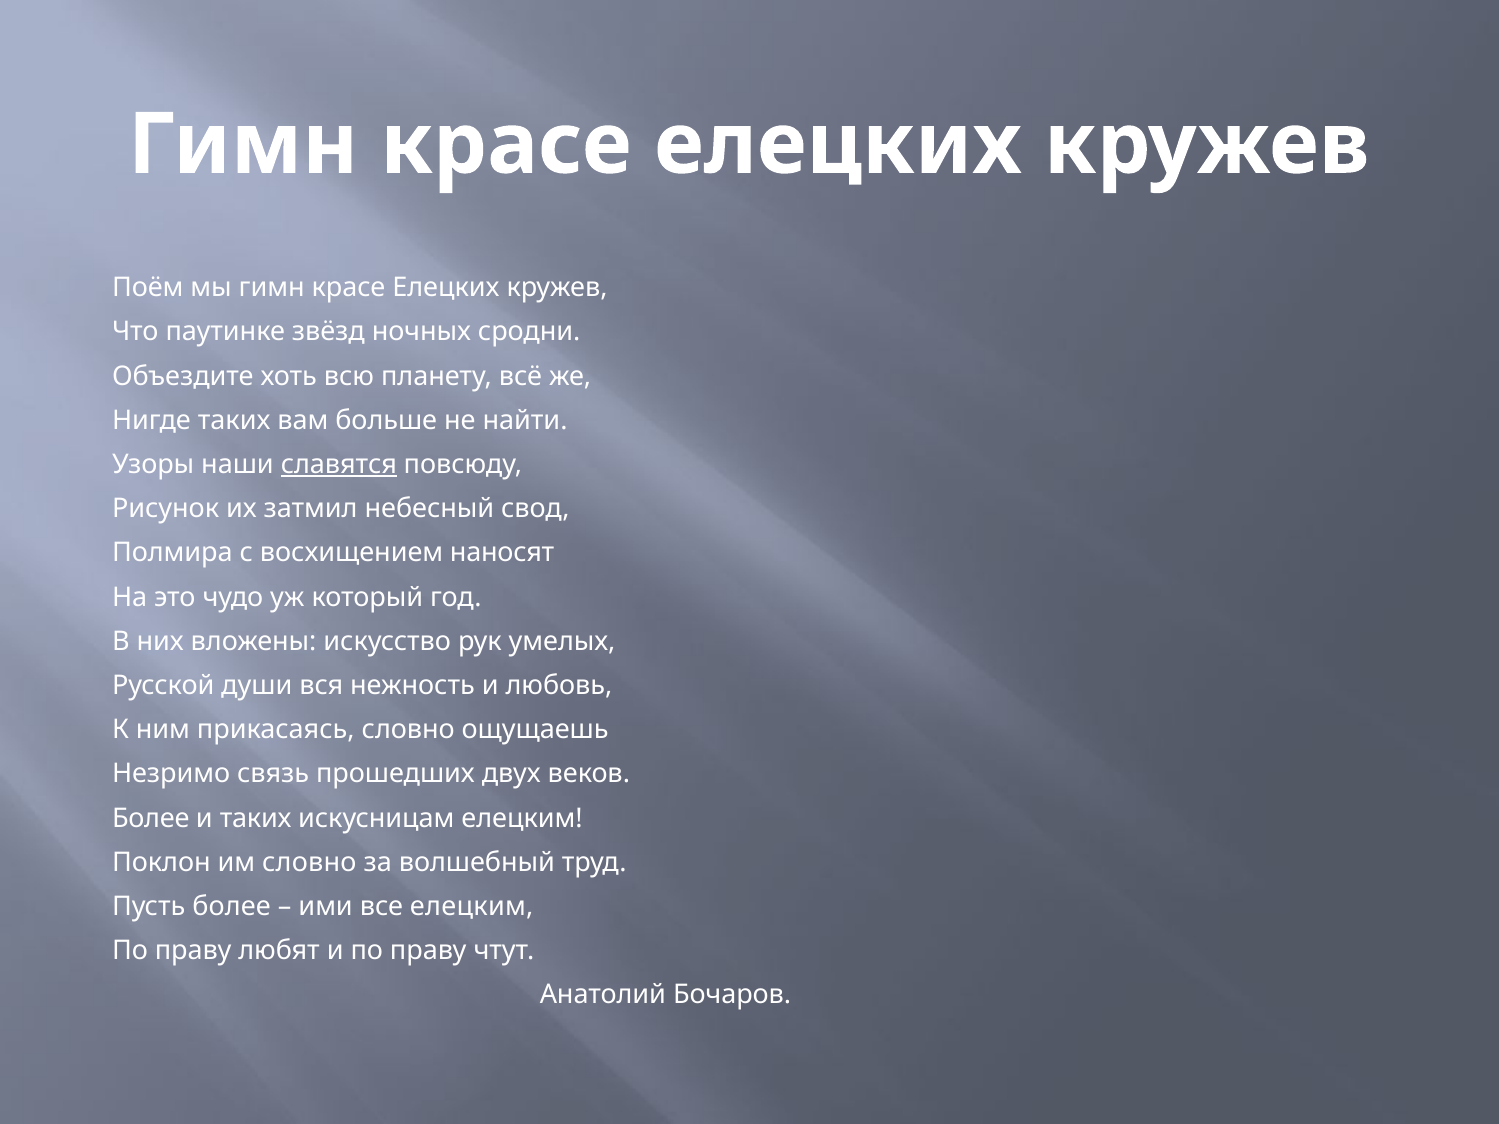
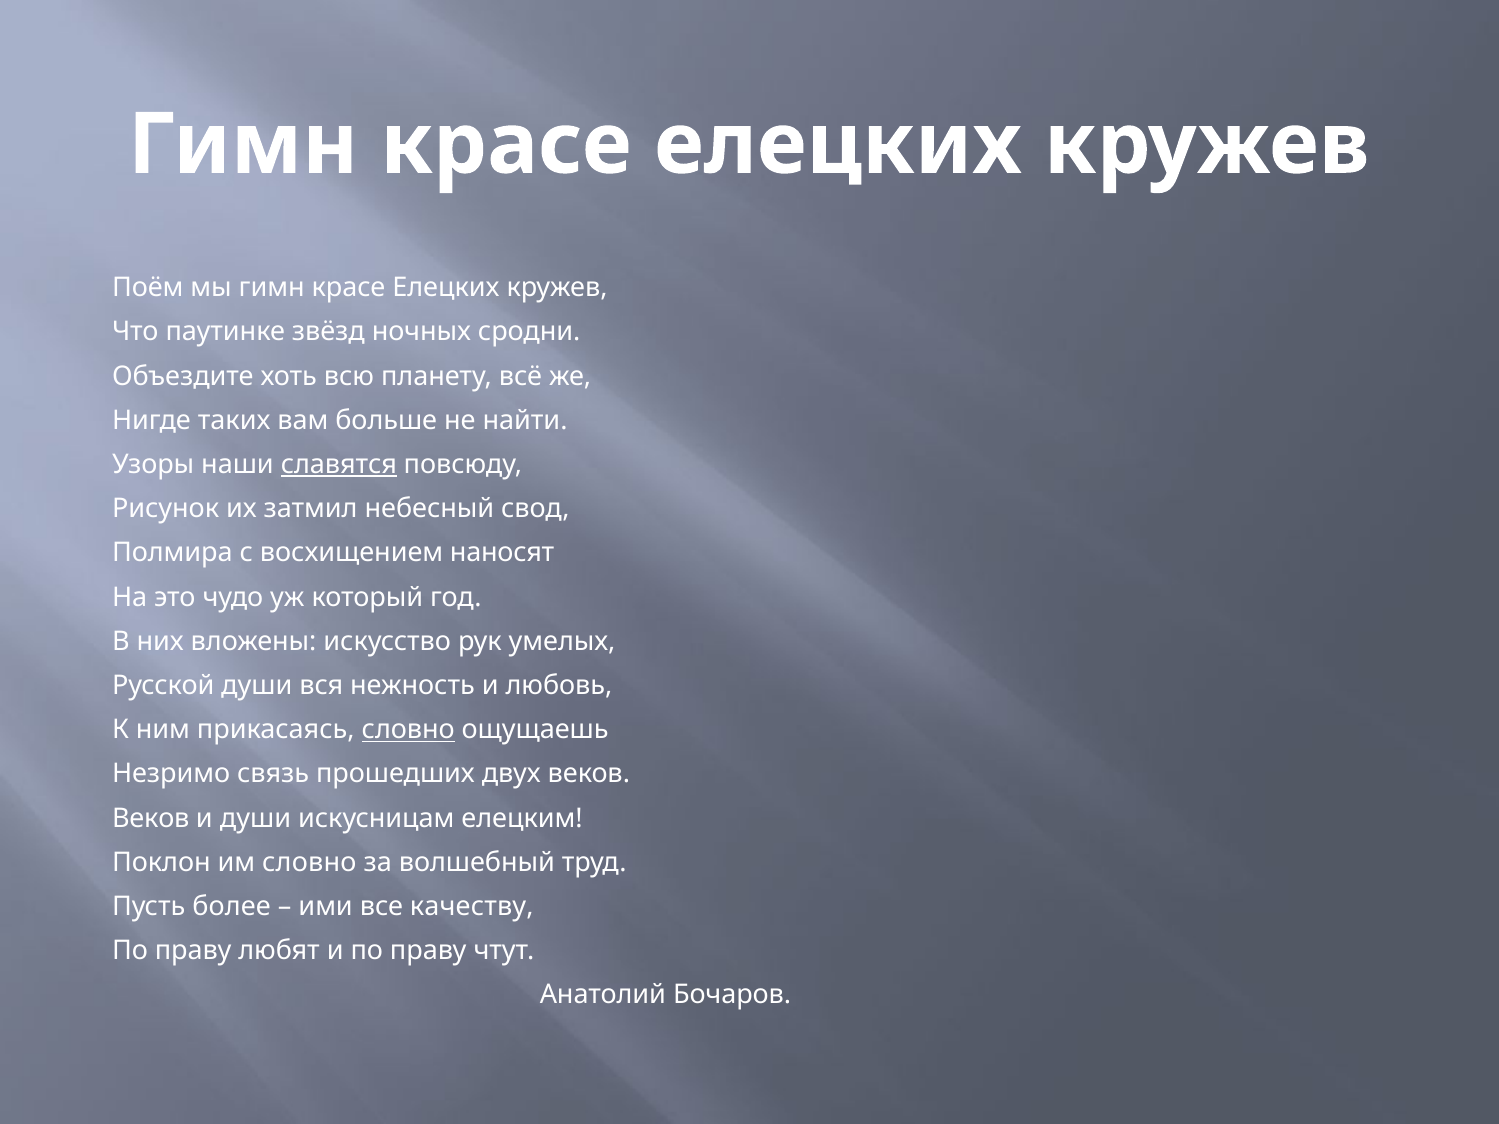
словно underline: none -> present (408, 730)
Более: Более -> Веков (151, 818)
и таких: таких -> души (256, 818)
все елецким: елецким -> качеству (472, 907)
